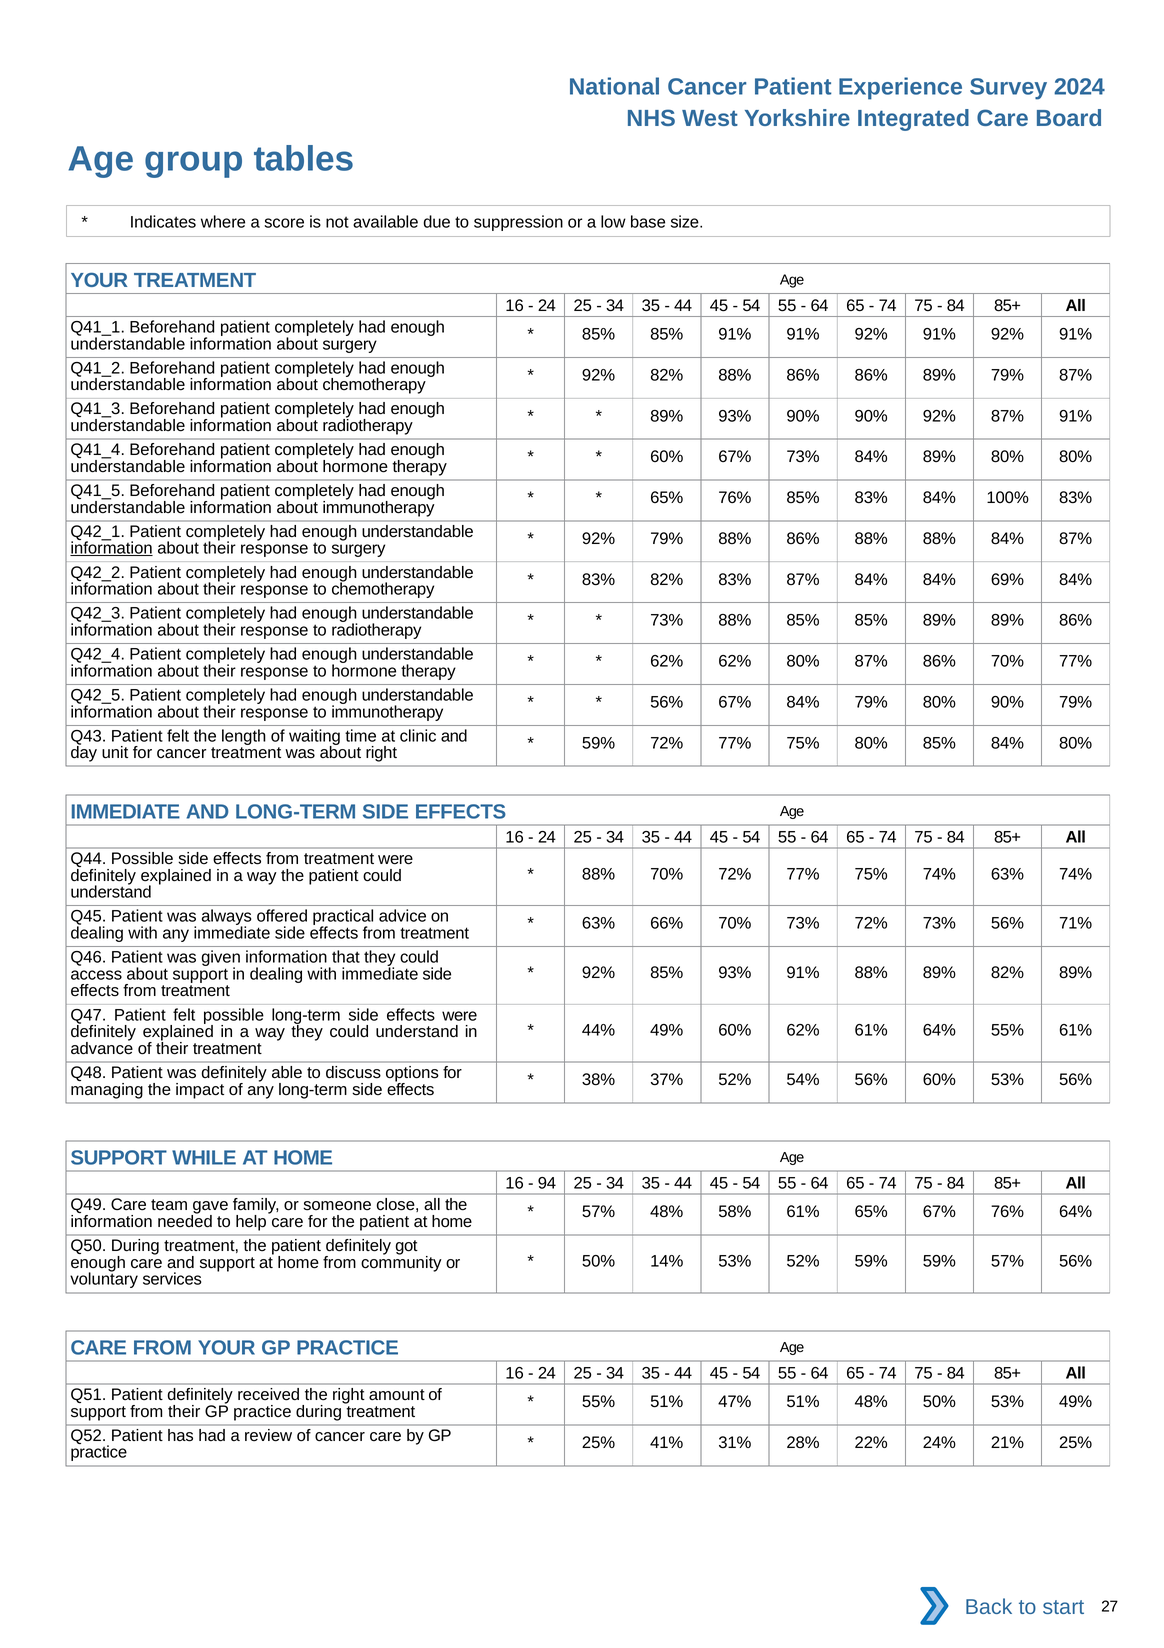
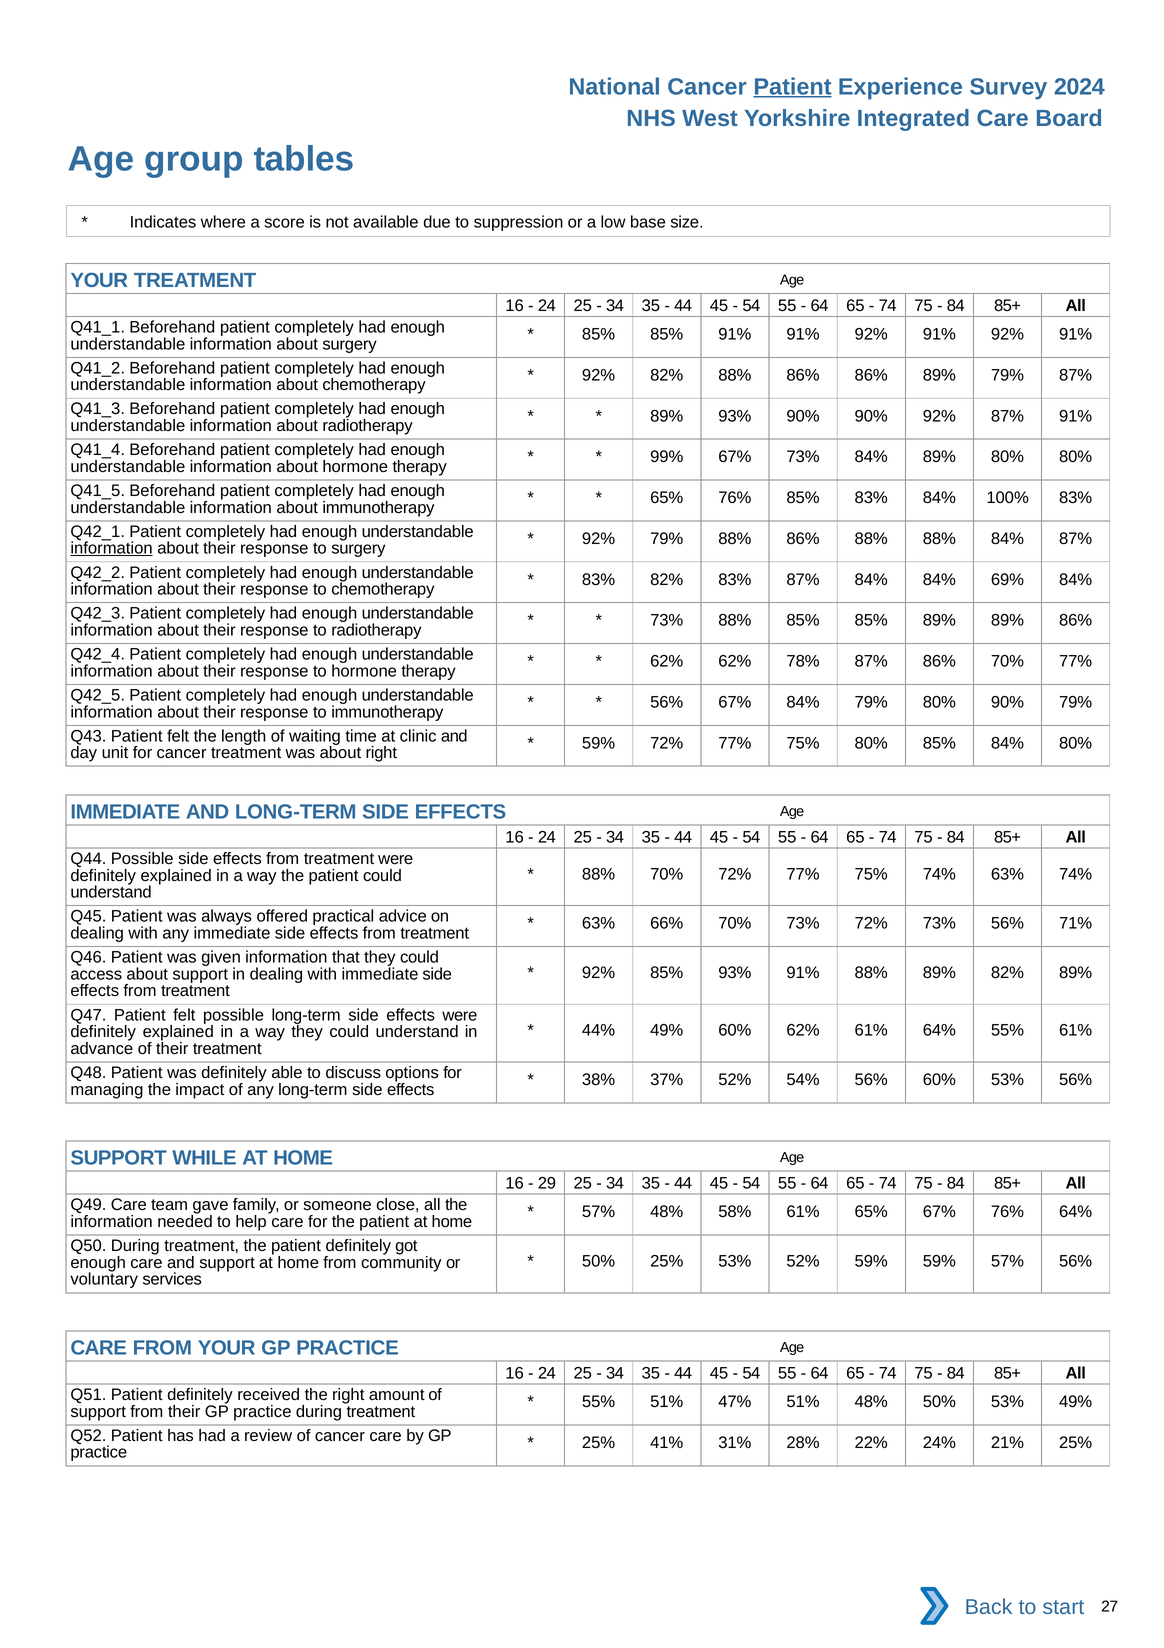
Patient underline: none -> present (793, 87)
60%: 60% -> 99% (667, 457)
62% 80%: 80% -> 78% (803, 661)
94: 94 -> 29 (547, 1183)
50% 14%: 14% -> 25% (667, 1261)
